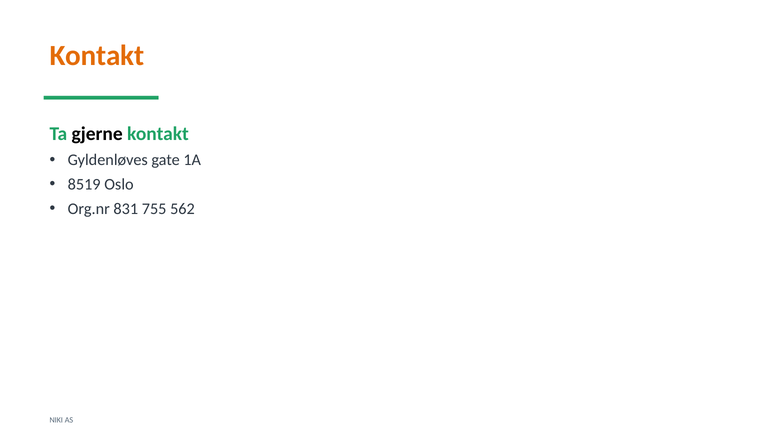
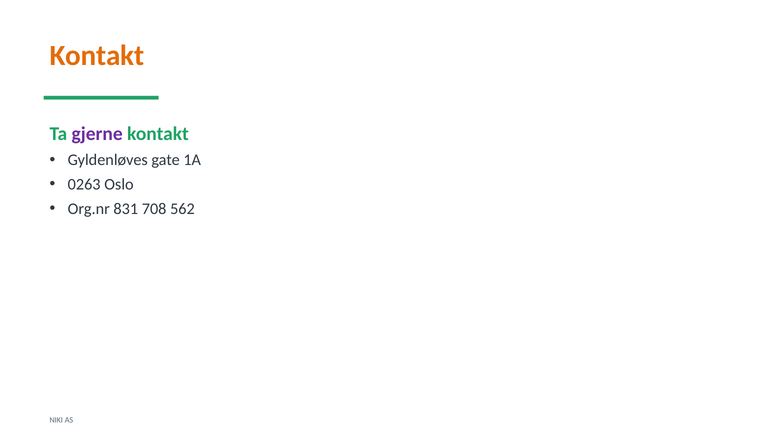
gjerne colour: black -> purple (97, 134)
8519: 8519 -> 0263 (84, 184)
755: 755 -> 708 (154, 209)
